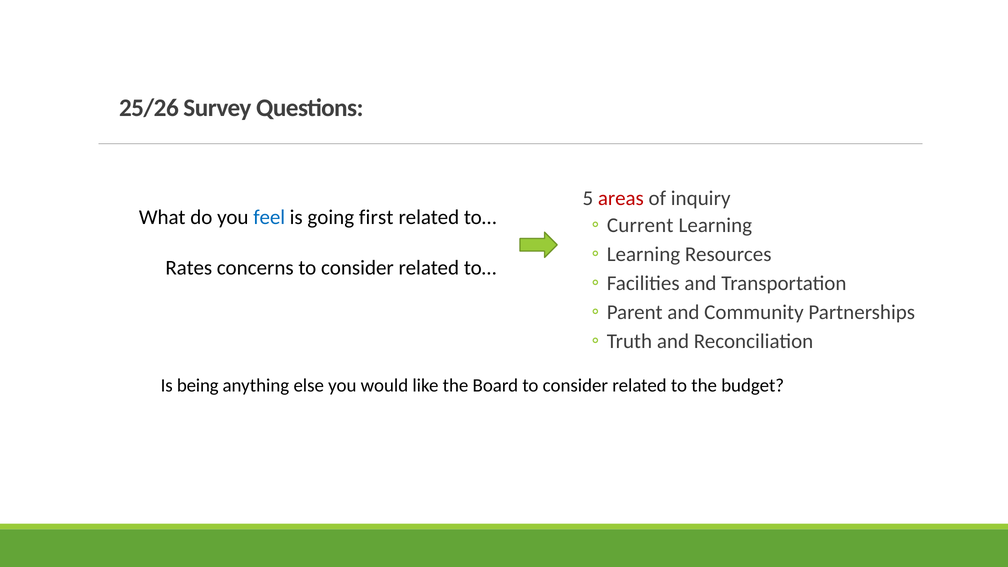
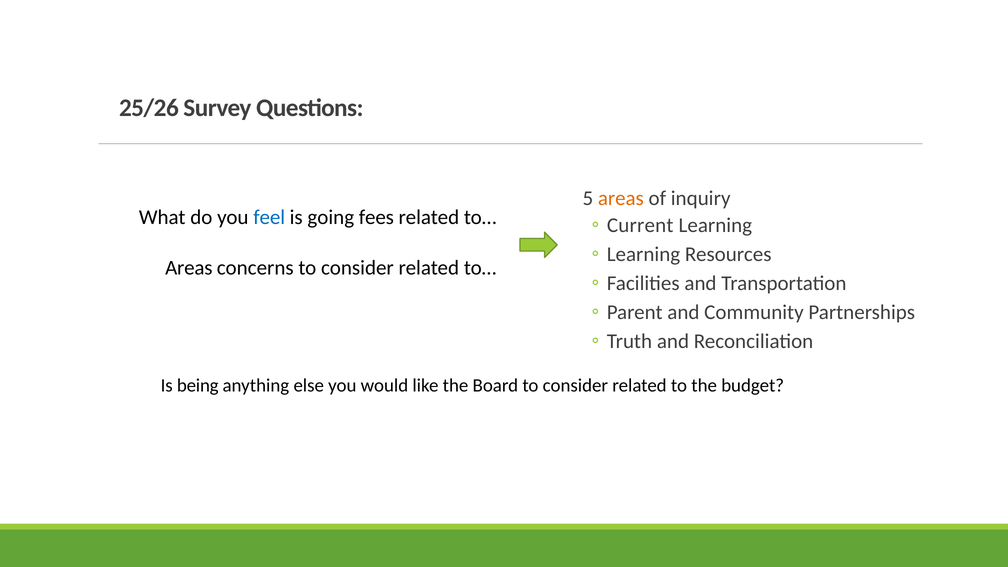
areas colour: red -> orange (621, 198)
first: first -> fees (376, 217)
Rates: Rates -> Areas (189, 268)
